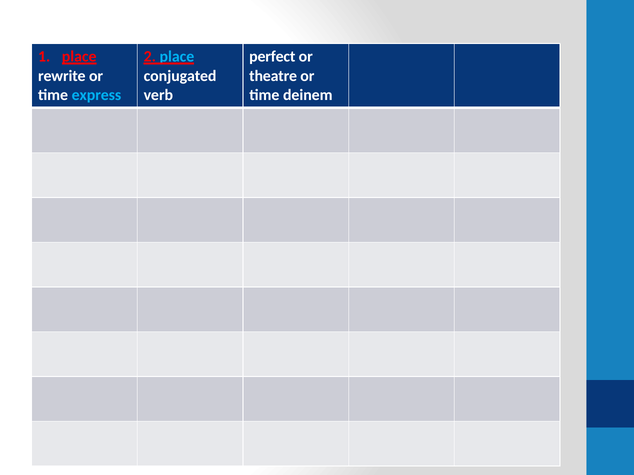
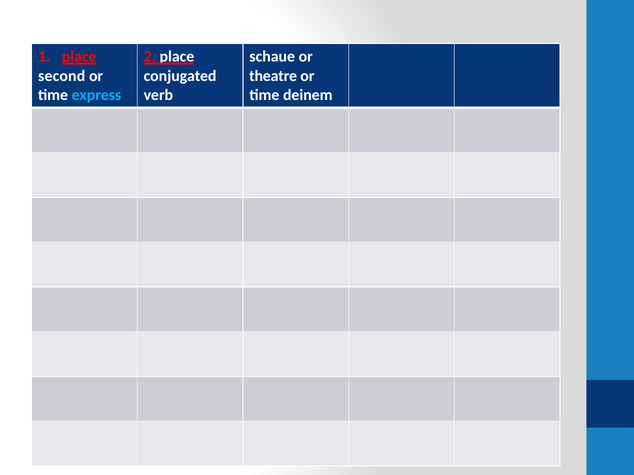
place colour: light blue -> white (177, 57)
perfect: perfect -> schaue (272, 57)
rewrite: rewrite -> second (62, 76)
